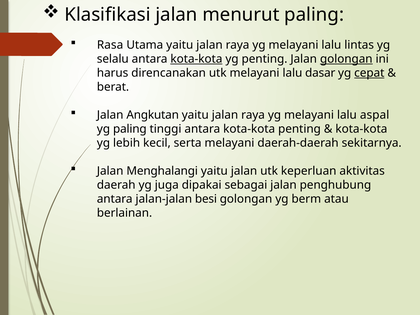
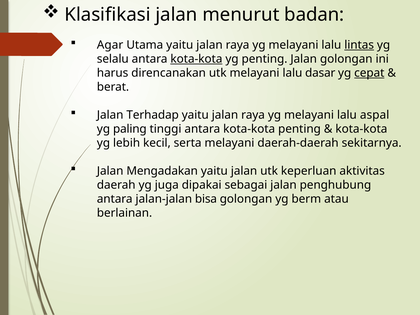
menurut paling: paling -> badan (314, 15)
Rasa: Rasa -> Agar (110, 45)
lintas underline: none -> present (359, 45)
golongan underline: present -> none (346, 59)
Angkutan: Angkutan -> Terhadap (153, 115)
Menghalangi: Menghalangi -> Mengadakan (162, 171)
besi: besi -> bisa (206, 199)
